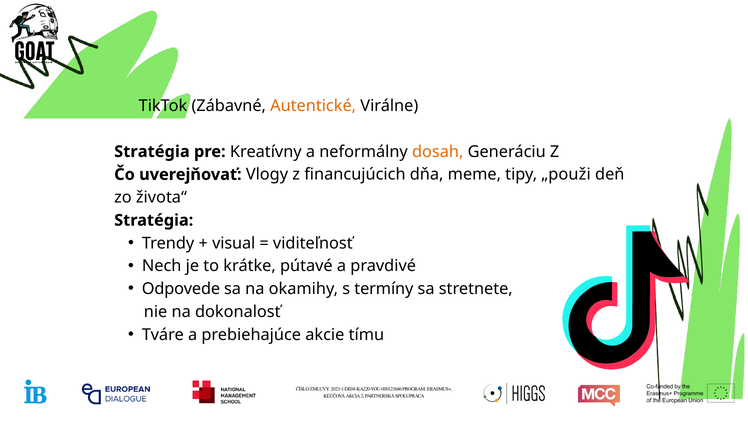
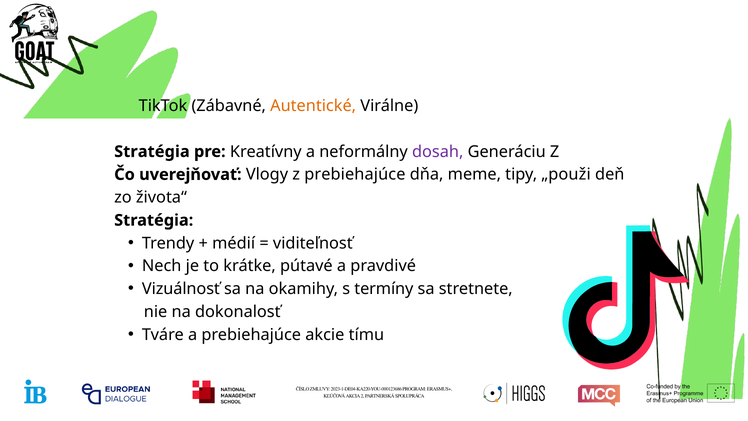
dosah colour: orange -> purple (438, 152)
z financujúcich: financujúcich -> prebiehajúce (355, 174)
visual: visual -> médií (234, 243)
Odpovede: Odpovede -> Vizuálnosť (181, 289)
